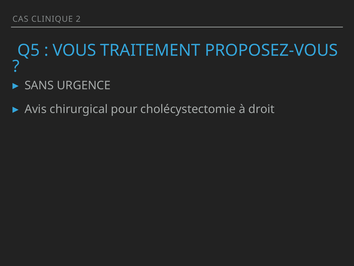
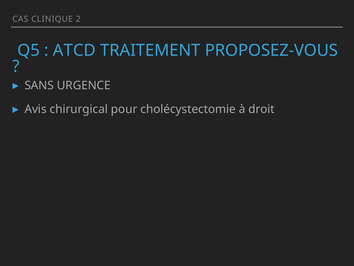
VOUS: VOUS -> ATCD (74, 50)
